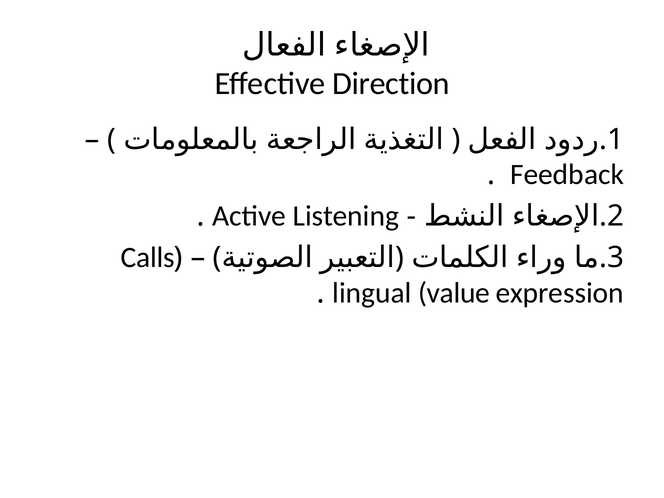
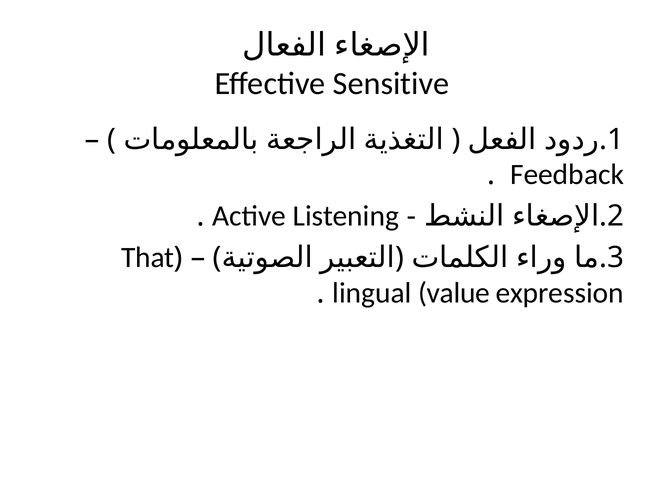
Direction: Direction -> Sensitive (391, 84)
Calls: Calls -> That (148, 257)
